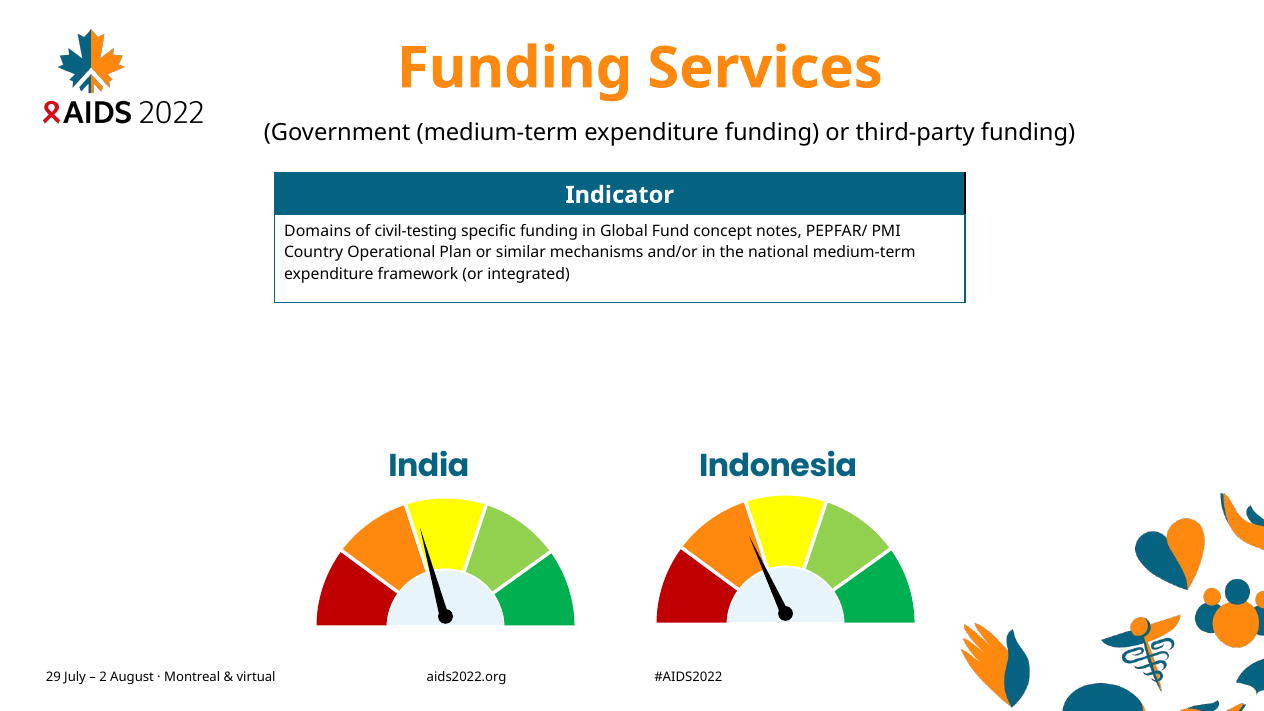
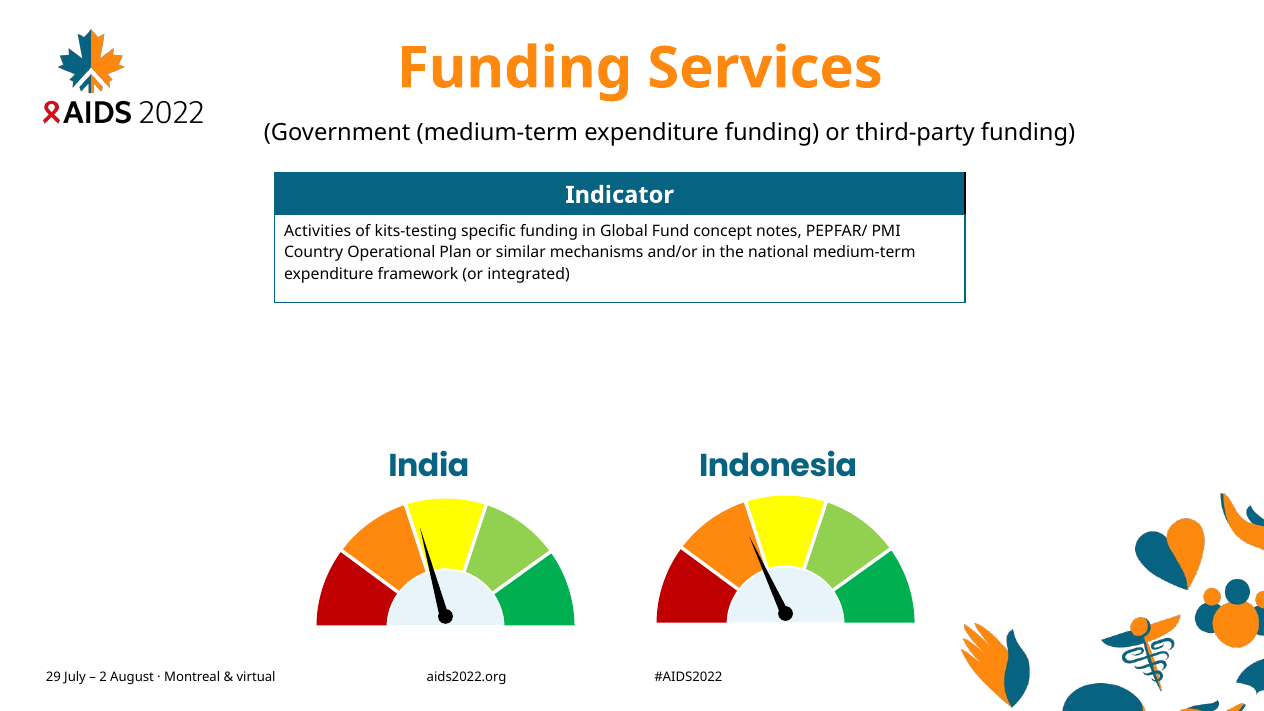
Domains: Domains -> Activities (318, 231)
civil-testing: civil-testing -> kits-testing (416, 231)
